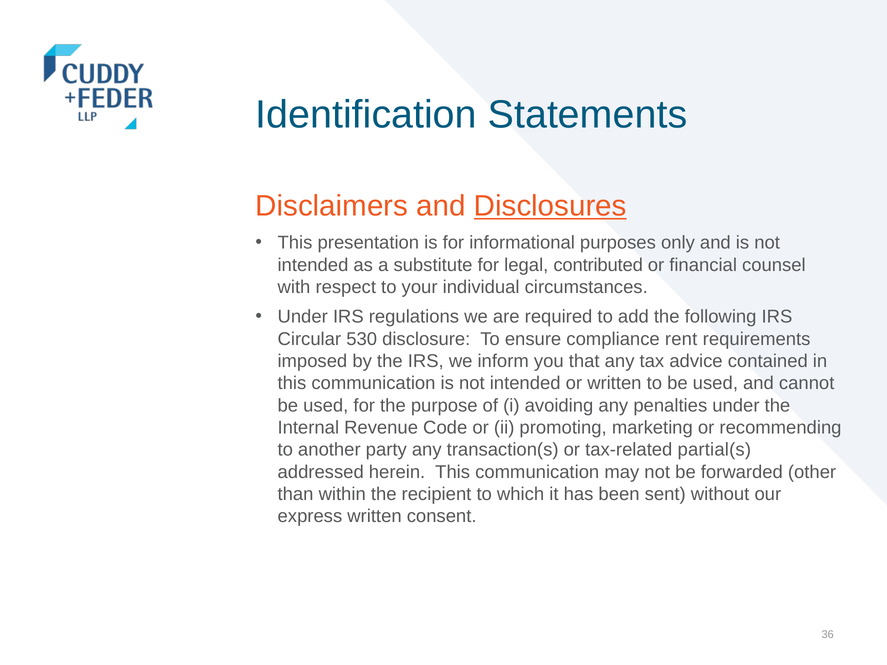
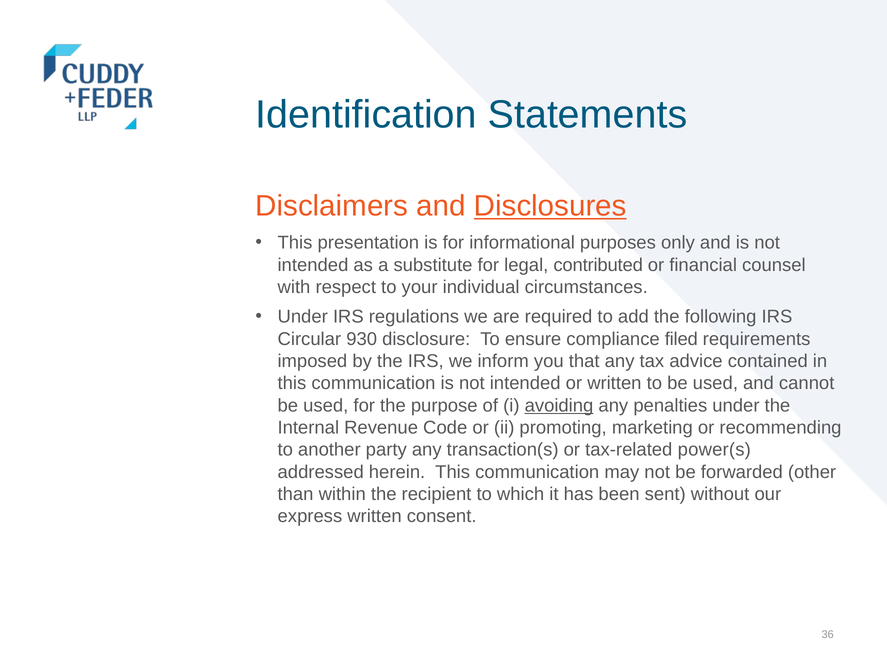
530: 530 -> 930 (362, 339)
rent: rent -> filed (681, 339)
avoiding underline: none -> present (559, 406)
partial(s: partial(s -> power(s (714, 450)
